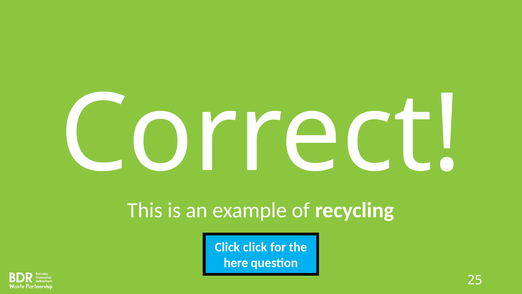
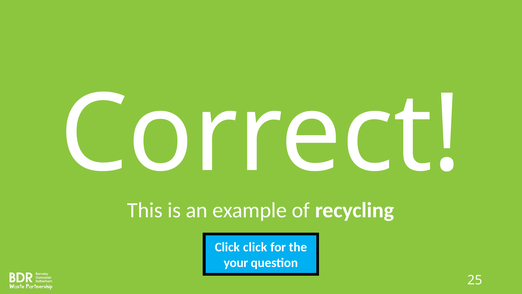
here: here -> your (236, 263)
